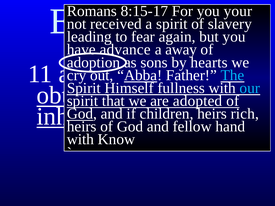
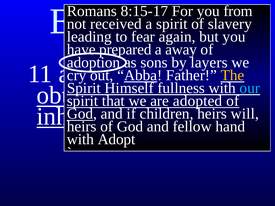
your: your -> from (238, 11)
advance: advance -> prepared (125, 50)
hearts: hearts -> layers (209, 62)
The colour: light blue -> yellow (232, 75)
rich: rich -> will (245, 114)
Know: Know -> Adopt (116, 139)
